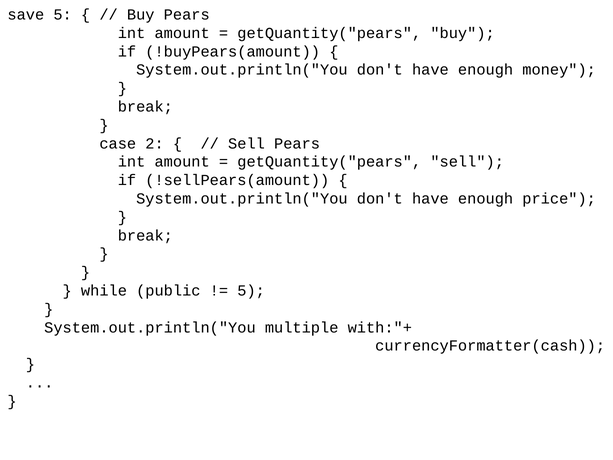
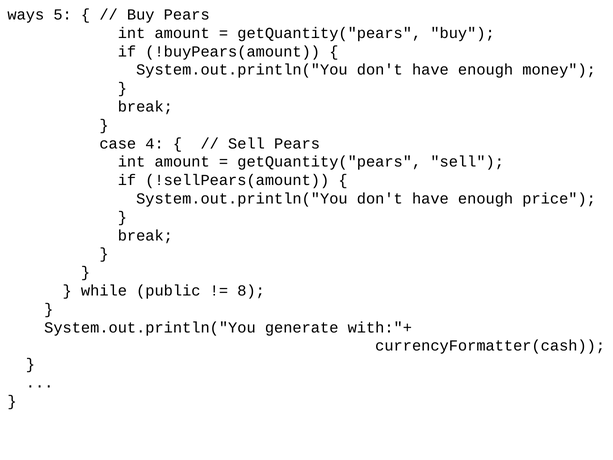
save: save -> ways (26, 15)
2: 2 -> 4 (155, 143)
5: 5 -> 8 (251, 291)
multiple: multiple -> generate (302, 327)
